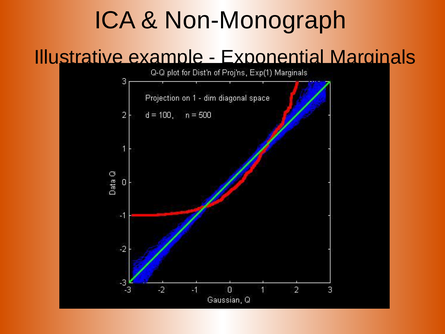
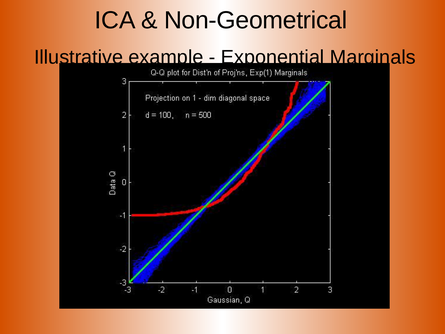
Non-Monograph: Non-Monograph -> Non-Geometrical (256, 20)
